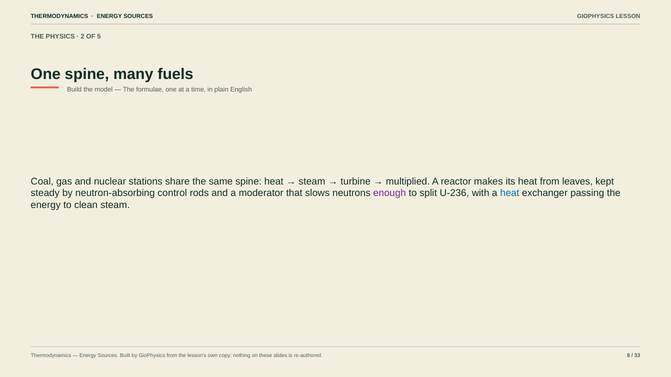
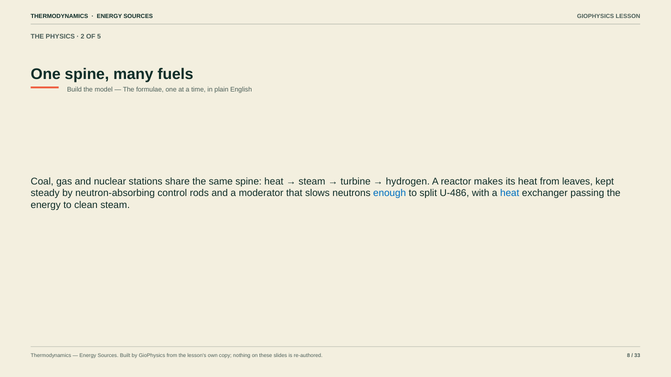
multiplied: multiplied -> hydrogen (408, 182)
enough colour: purple -> blue (390, 193)
U-236: U-236 -> U-486 (454, 193)
